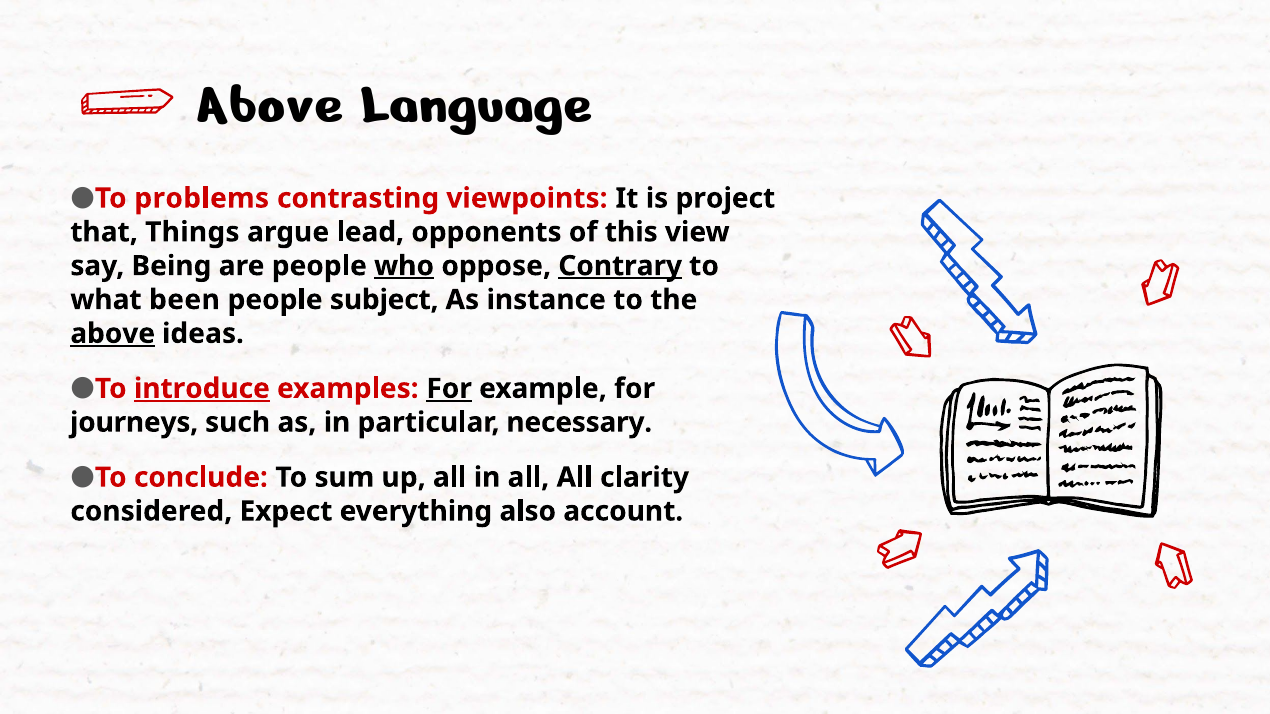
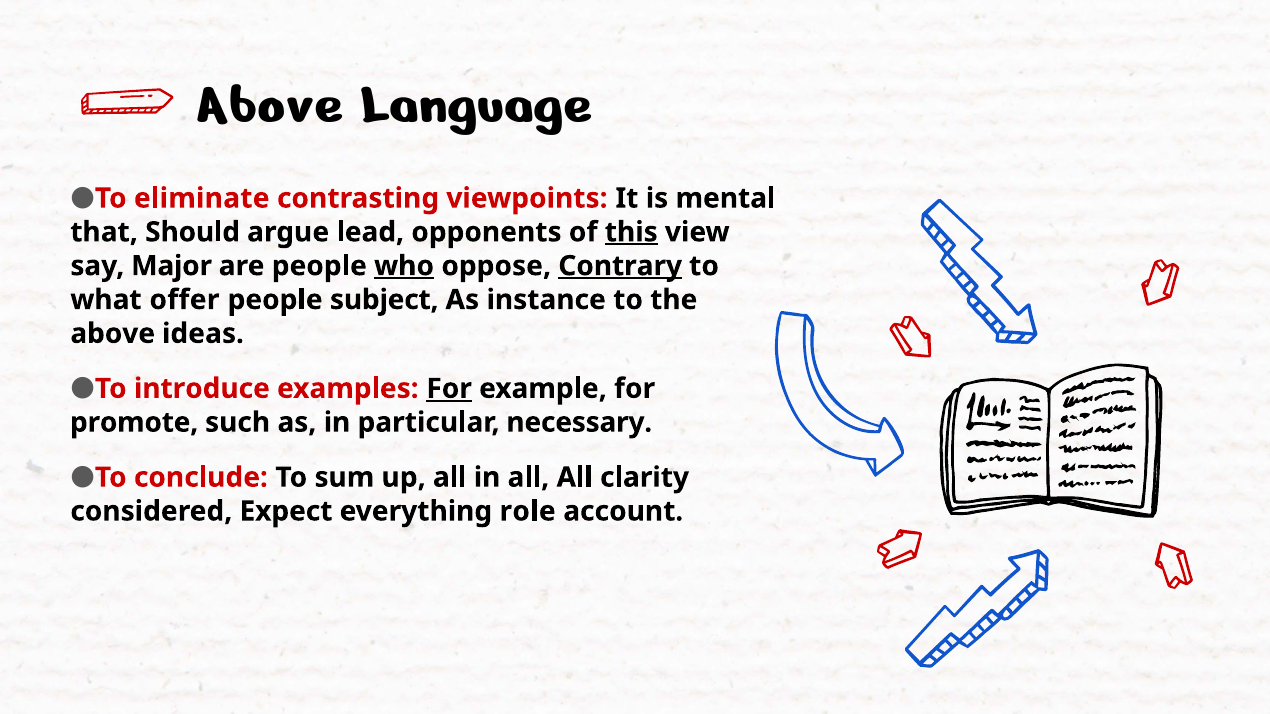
problems: problems -> eliminate (202, 198)
project: project -> mental (725, 198)
Things: Things -> Should (193, 232)
this underline: none -> present (631, 232)
Being: Being -> Major (172, 266)
been: been -> offer (184, 300)
above underline: present -> none (113, 334)
introduce underline: present -> none (202, 389)
journeys: journeys -> promote (134, 423)
also: also -> role (528, 511)
